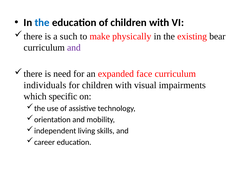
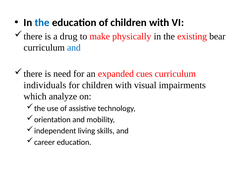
such: such -> drug (69, 36)
and colour: purple -> blue (74, 48)
face: face -> cues (144, 74)
specific: specific -> analyze (63, 97)
